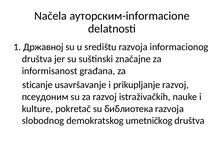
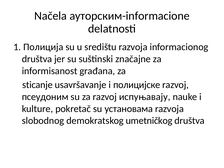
Државној: Државној -> Полиција (43, 47)
prikupljanje: prikupljanje -> полицијске (137, 85)
istraživačkih: istraživačkih -> испуњавају (145, 97)
библиотека: библиотека -> установама (129, 109)
